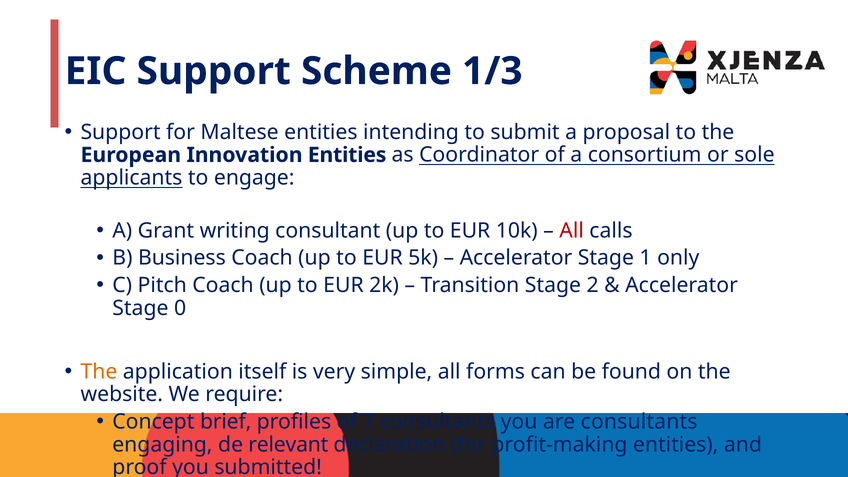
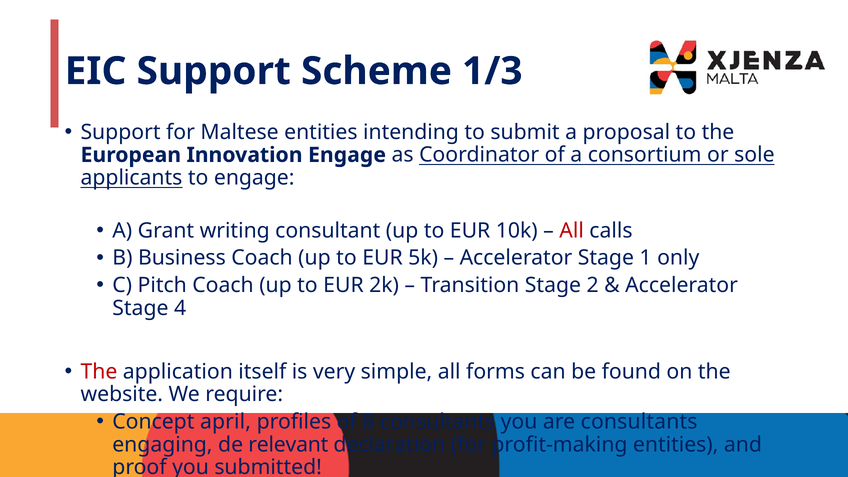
Innovation Entities: Entities -> Engage (347, 155)
0: 0 -> 4 (180, 308)
The colour: orange -> red (99, 372)
brief: brief -> april (226, 422)
7: 7 -> 8 (368, 422)
